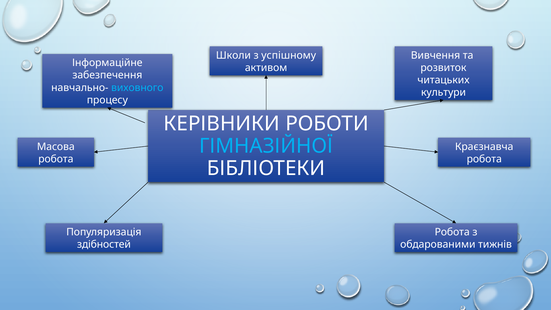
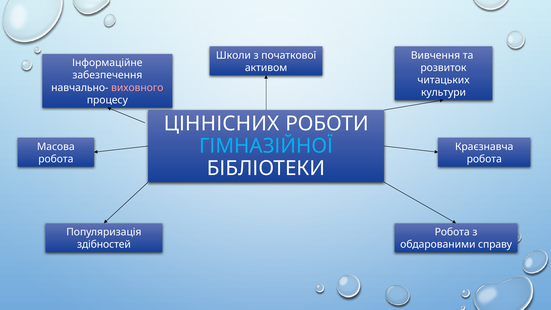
успішному: успішному -> початкової (289, 55)
виховного colour: light blue -> pink (137, 88)
КЕРІВНИКИ: КЕРІВНИКИ -> ЦІННІСНИХ (222, 124)
тижнів: тижнів -> справу (495, 245)
